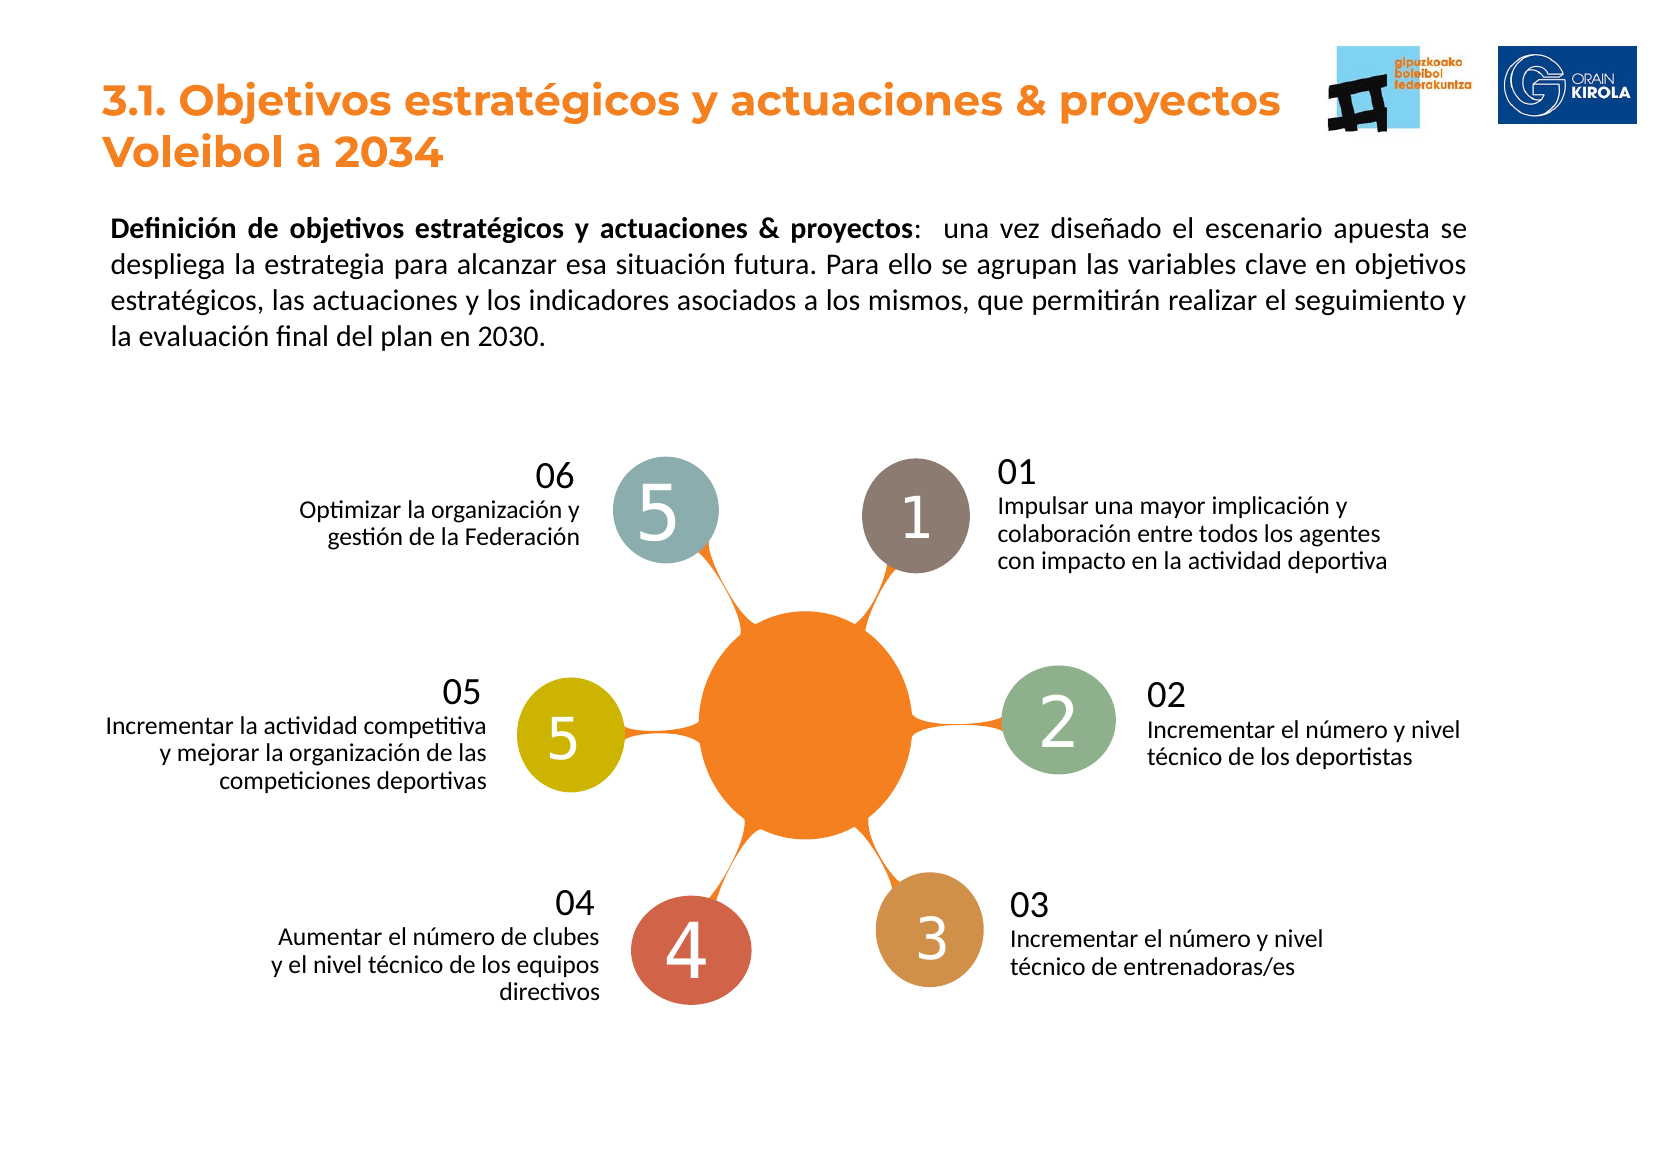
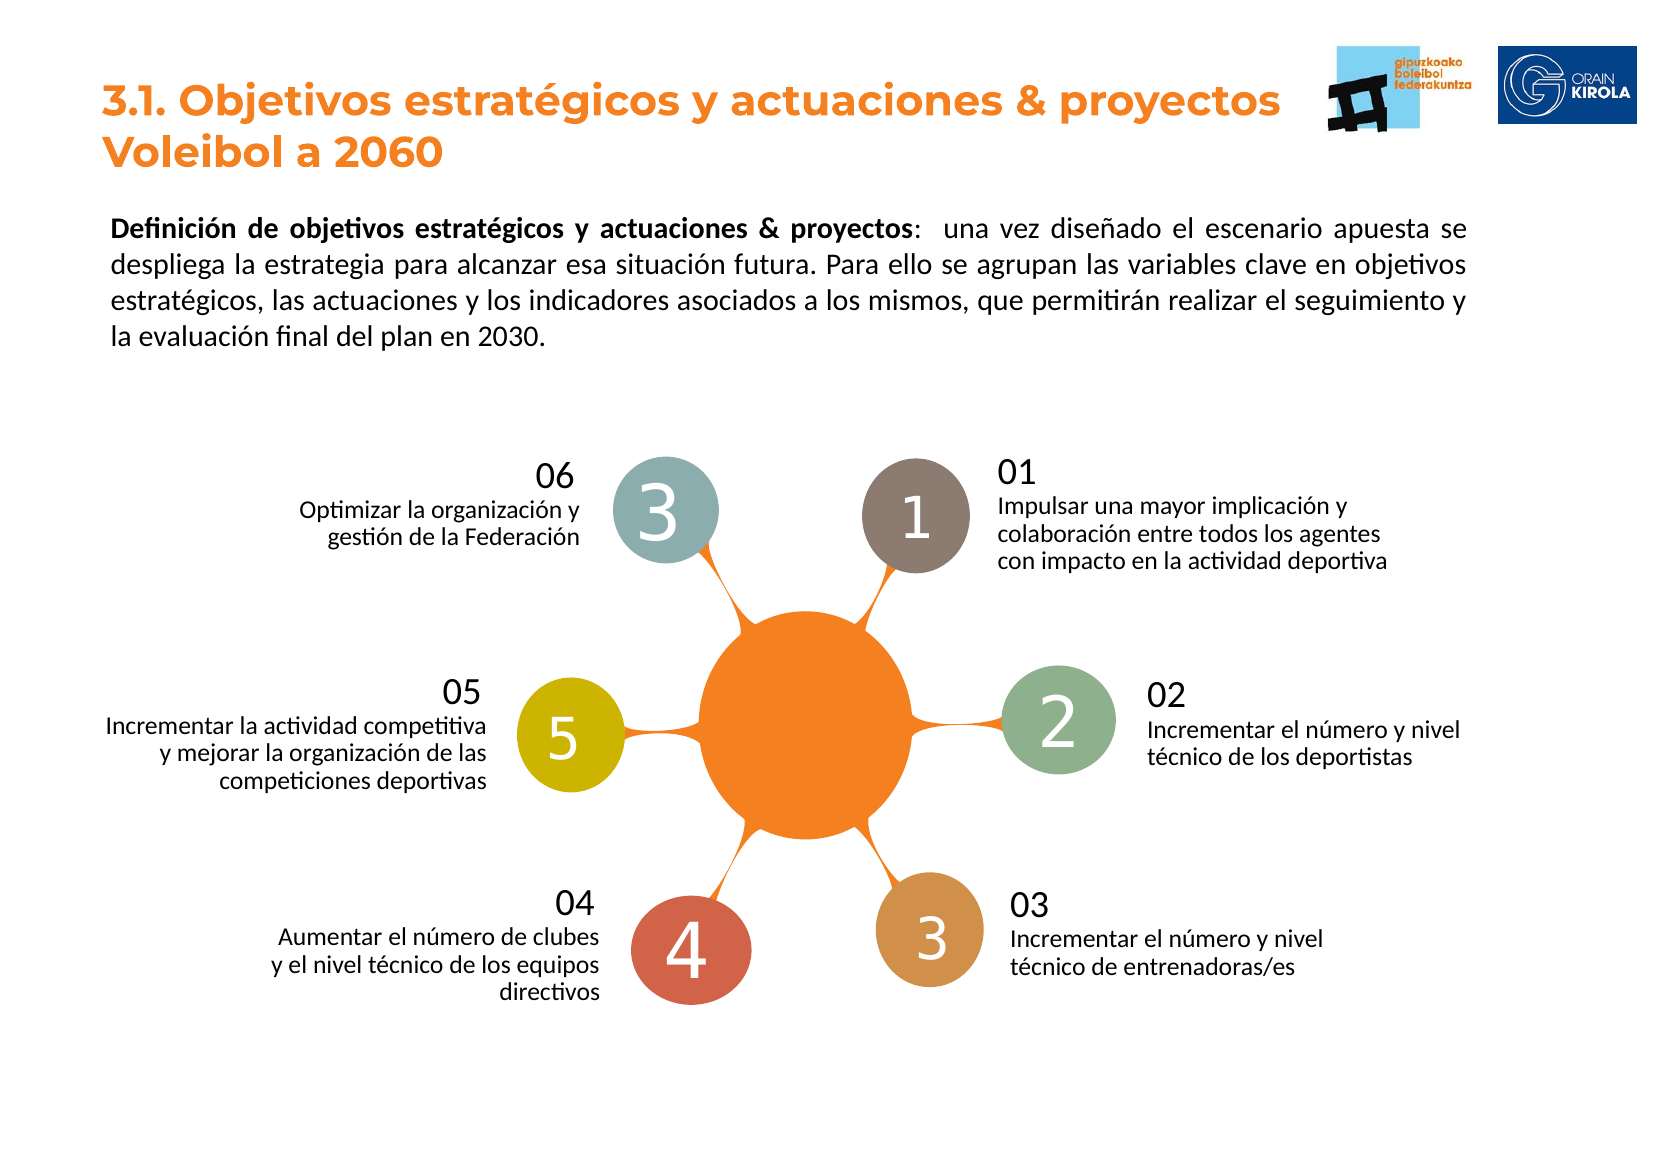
2034: 2034 -> 2060 (389, 153)
Federación 5: 5 -> 3 (658, 515)
